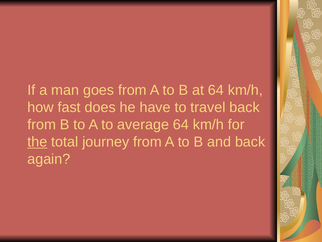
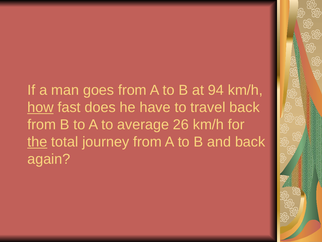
at 64: 64 -> 94 (216, 90)
how underline: none -> present (40, 107)
average 64: 64 -> 26 (181, 124)
